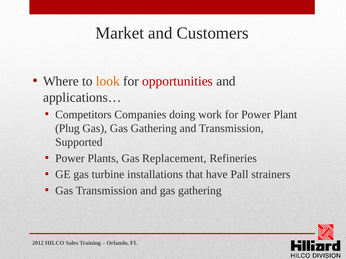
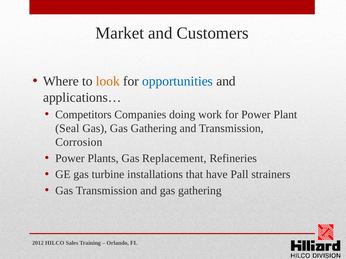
opportunities colour: red -> blue (178, 81)
Plug: Plug -> Seal (67, 129)
Supported: Supported -> Corrosion (79, 142)
